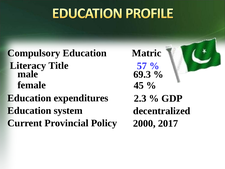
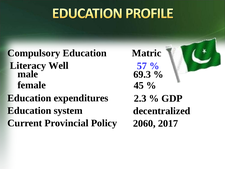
Title: Title -> Well (59, 65)
2000: 2000 -> 2060 (144, 123)
